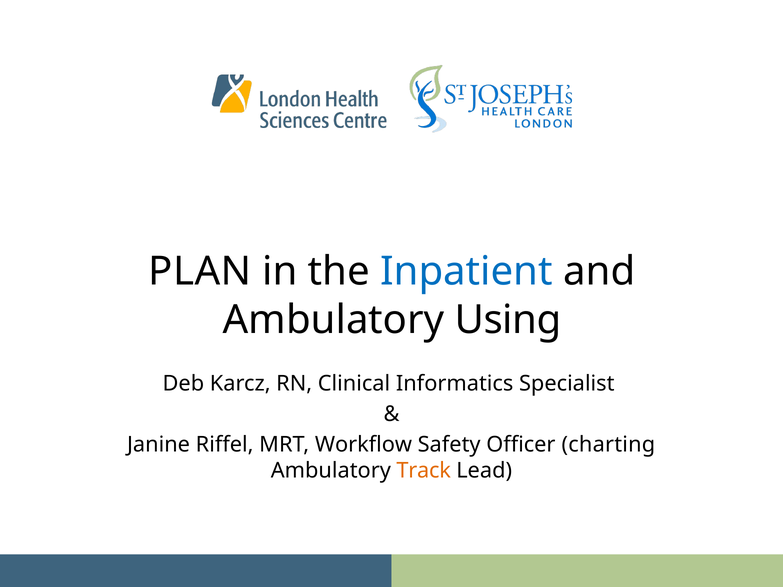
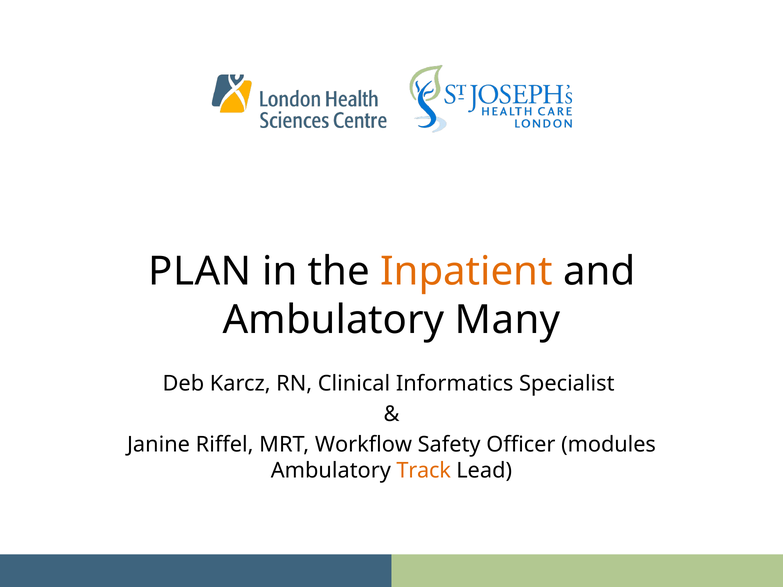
Inpatient colour: blue -> orange (467, 272)
Using: Using -> Many (508, 320)
charting: charting -> modules (609, 445)
